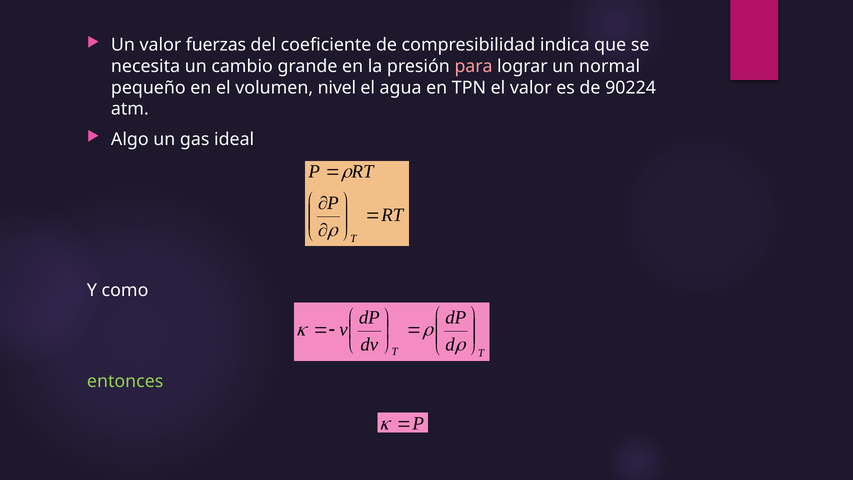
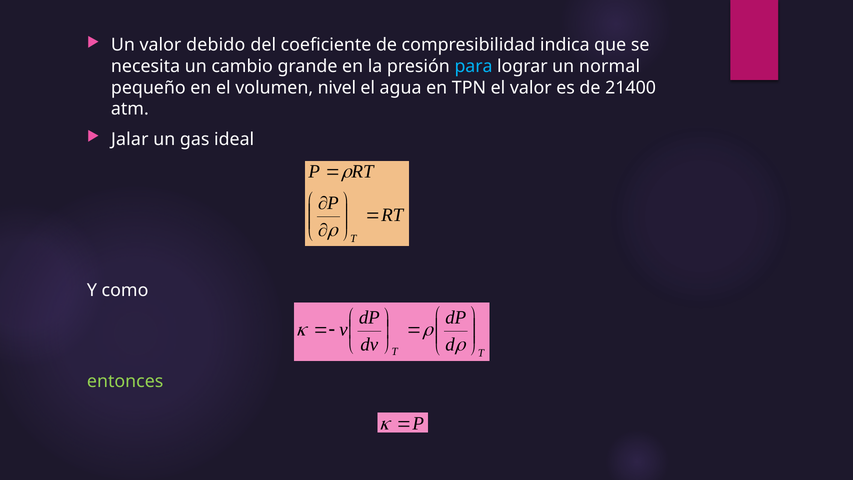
fuerzas: fuerzas -> debido (216, 45)
para colour: pink -> light blue (474, 66)
90224: 90224 -> 21400 (631, 88)
Algo: Algo -> Jalar (130, 139)
